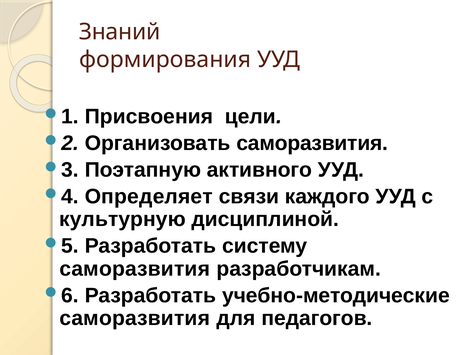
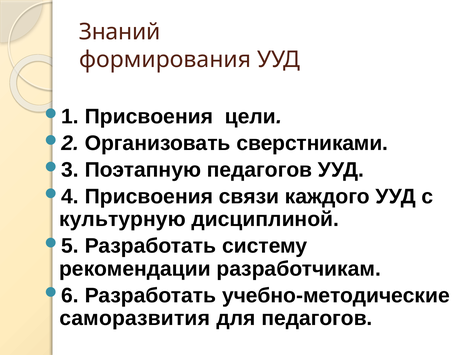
Организовать саморазвития: саморазвития -> сверстниками (312, 143)
Поэтапную активного: активного -> педагогов (260, 170)
Определяет: Определяет -> Присвоения (149, 197)
саморазвития: саморазвития -> рекомендации (135, 269)
